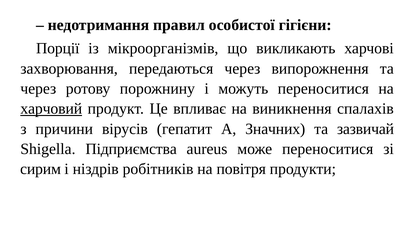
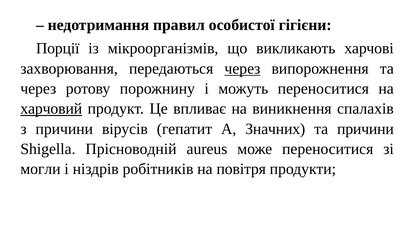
через underline: none -> present (242, 68)
та зазвичай: зазвичай -> причини (365, 129)
Підприємства: Підприємства -> Прісноводній (131, 149)
сирим: сирим -> могли (40, 169)
